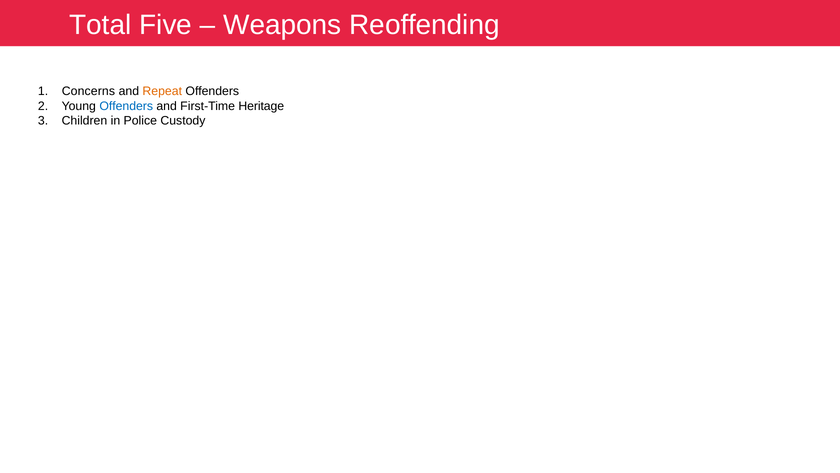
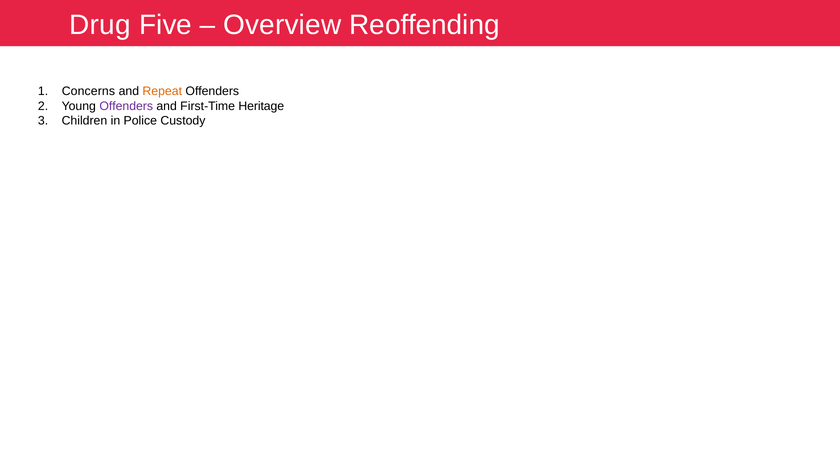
Total: Total -> Drug (100, 25)
Weapons: Weapons -> Overview (282, 25)
Offenders colour: blue -> purple (126, 106)
